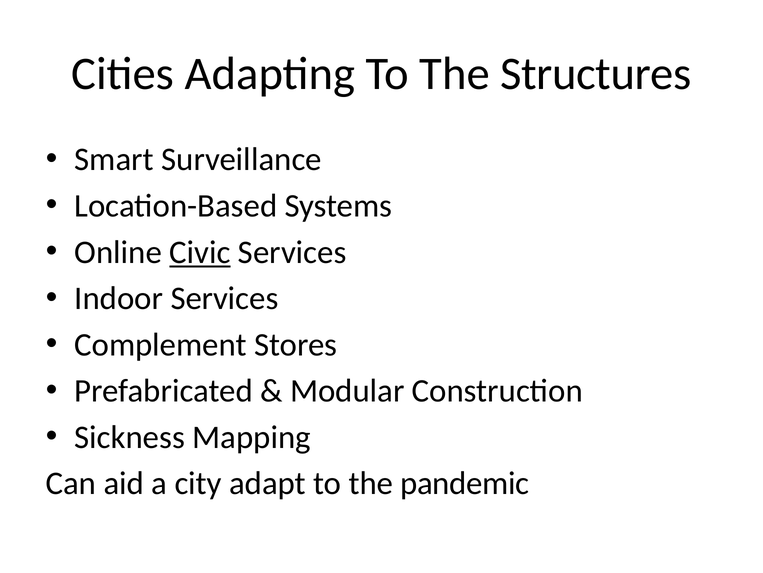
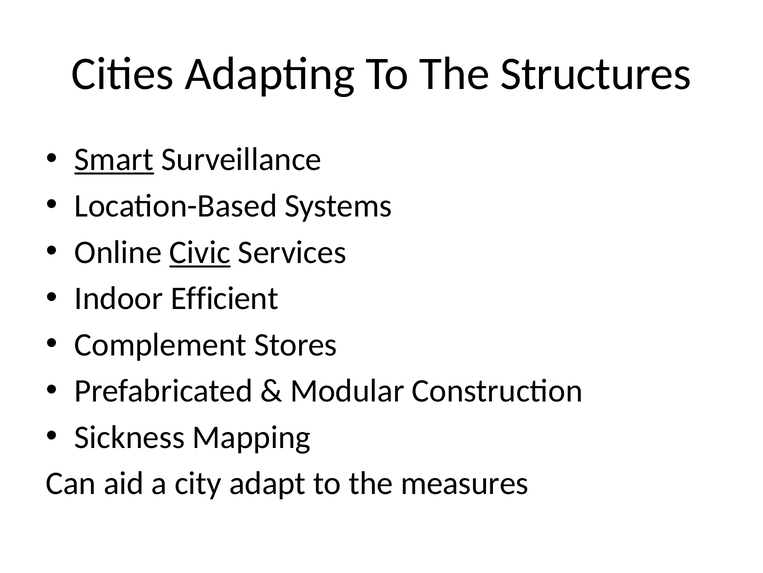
Smart underline: none -> present (114, 159)
Indoor Services: Services -> Efficient (225, 298)
pandemic: pandemic -> measures (465, 483)
